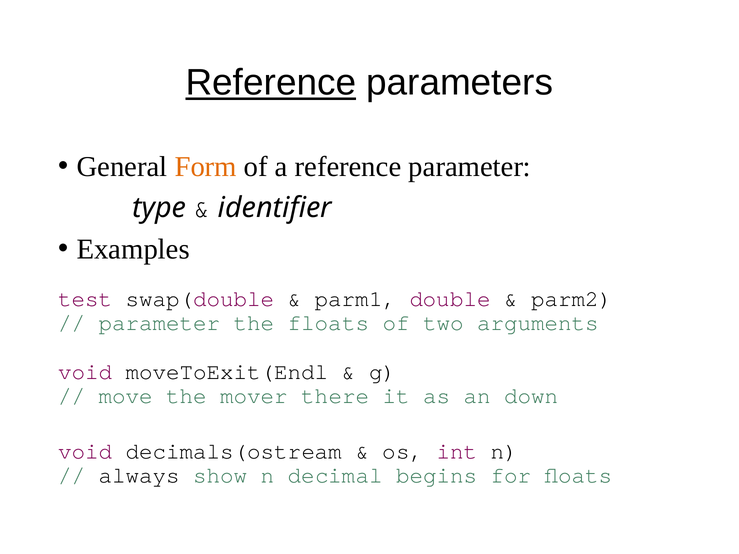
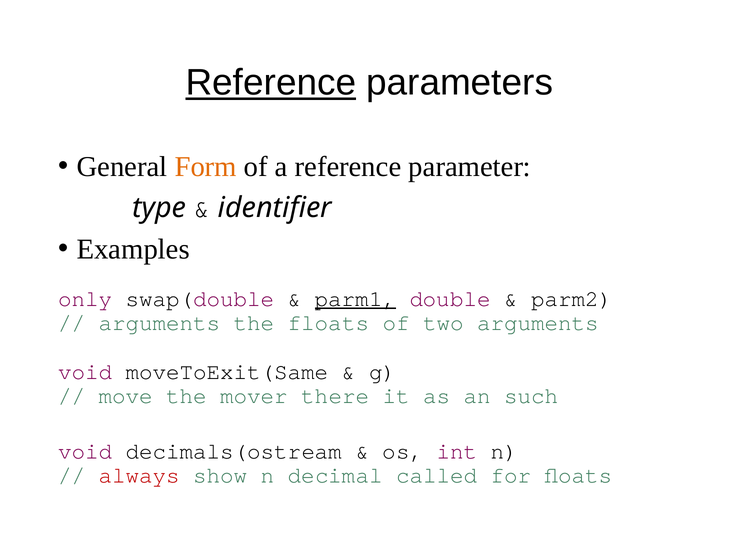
test: test -> only (85, 299)
parm1 underline: none -> present (355, 299)
parameter: parameter -> arguments (160, 323)
moveToExit(Endl: moveToExit(Endl -> moveToExit(Same (227, 372)
down: down -> such (531, 396)
always colour: black -> red (139, 476)
begins: begins -> called (437, 476)
